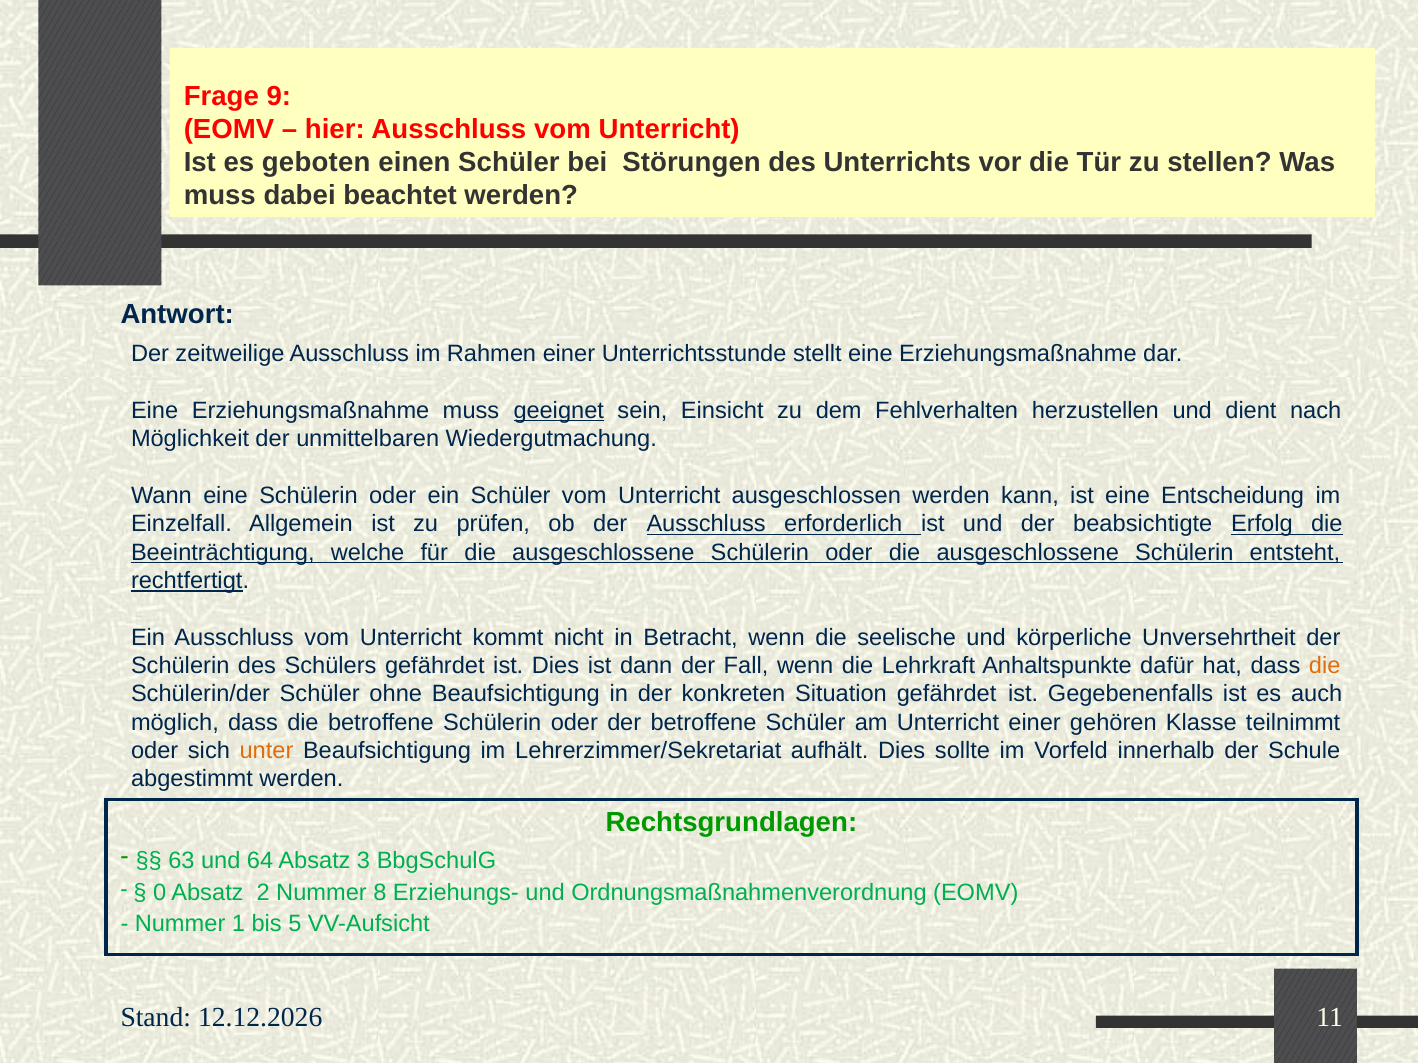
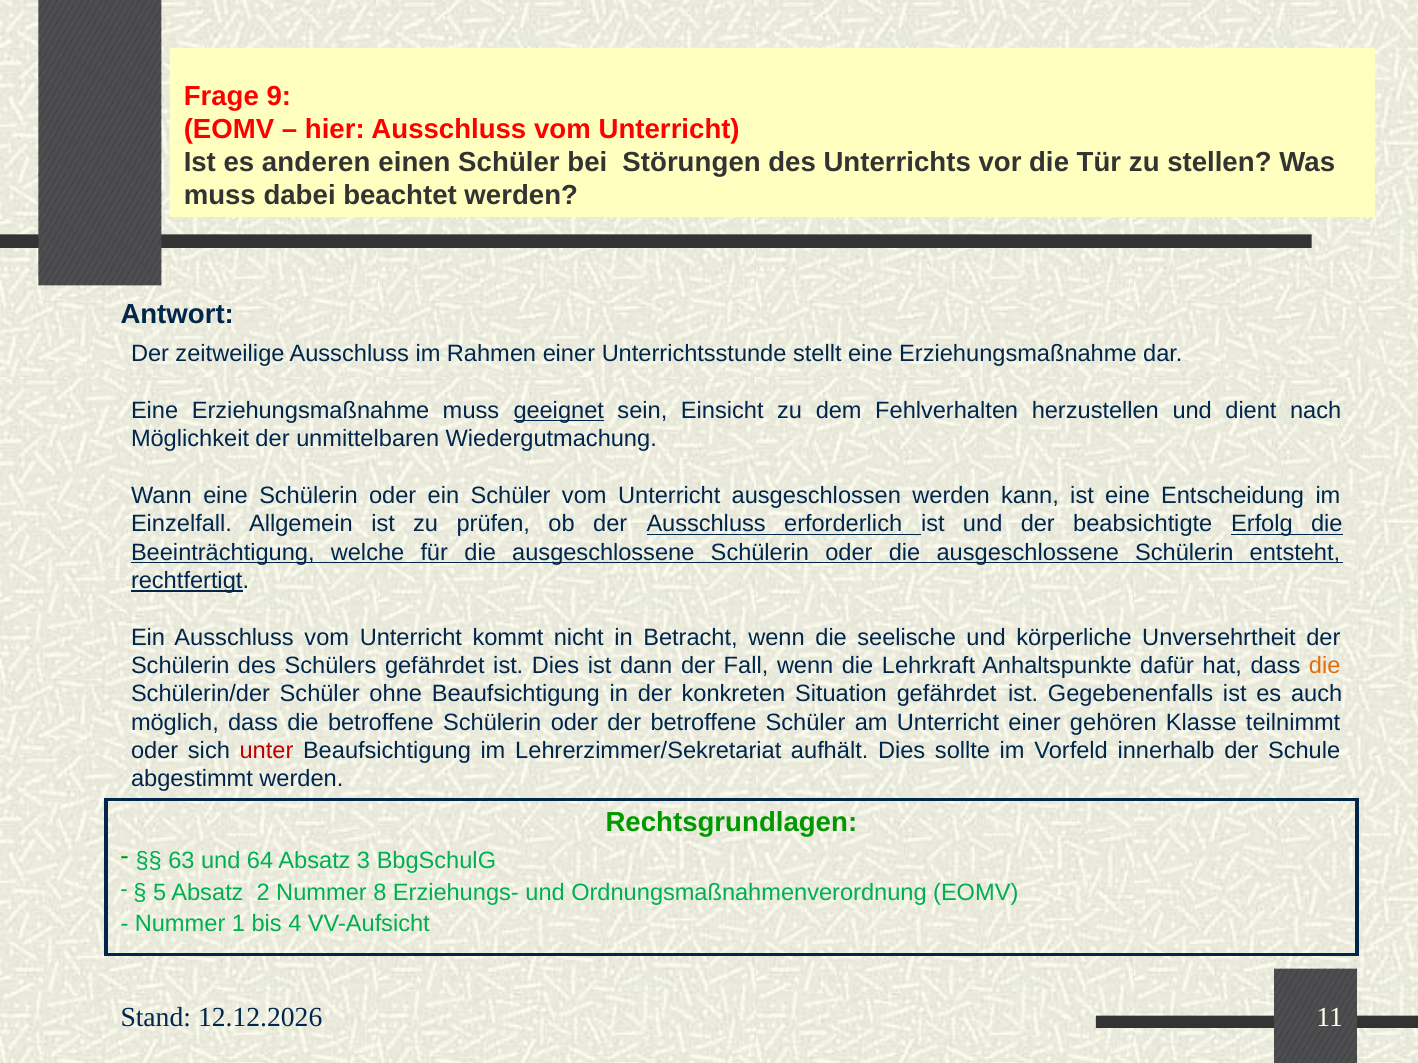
geboten: geboten -> anderen (316, 163)
unter colour: orange -> red (266, 751)
0: 0 -> 5 (160, 893)
5: 5 -> 4 (295, 924)
